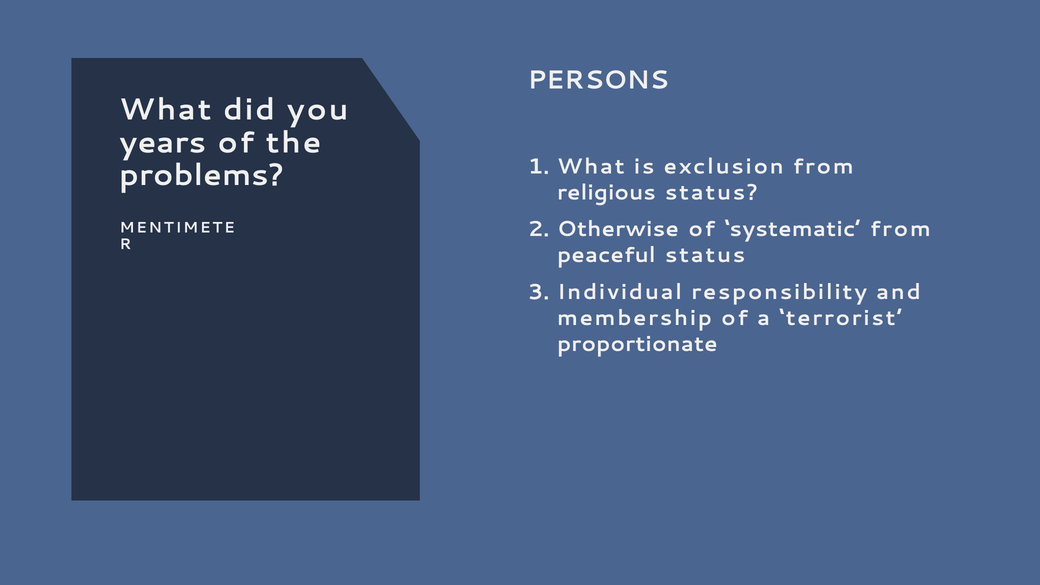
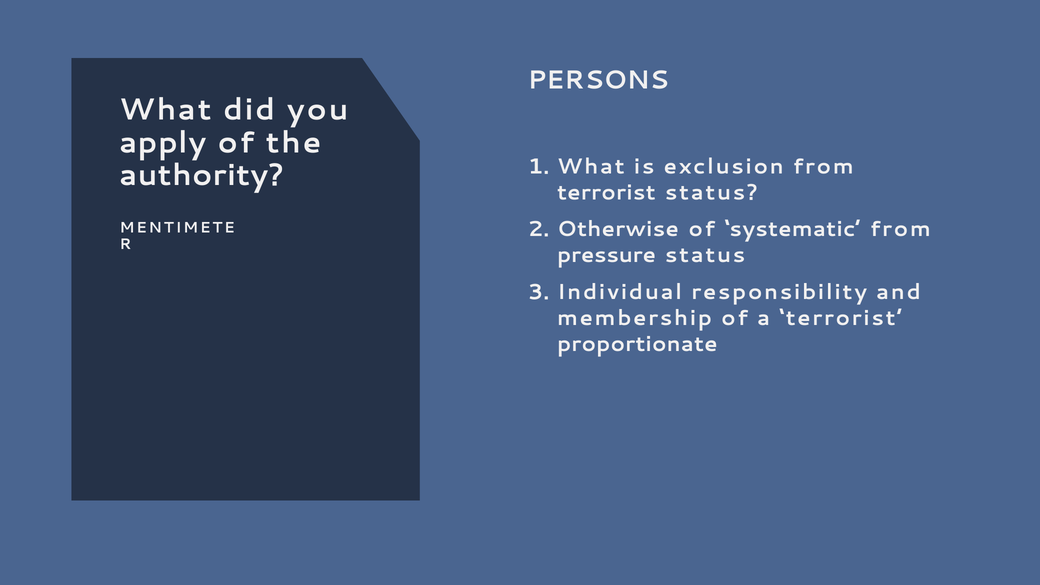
years: years -> apply (163, 143)
problems: problems -> authority (202, 175)
religious: religious -> terrorist (606, 192)
peaceful: peaceful -> pressure (607, 255)
